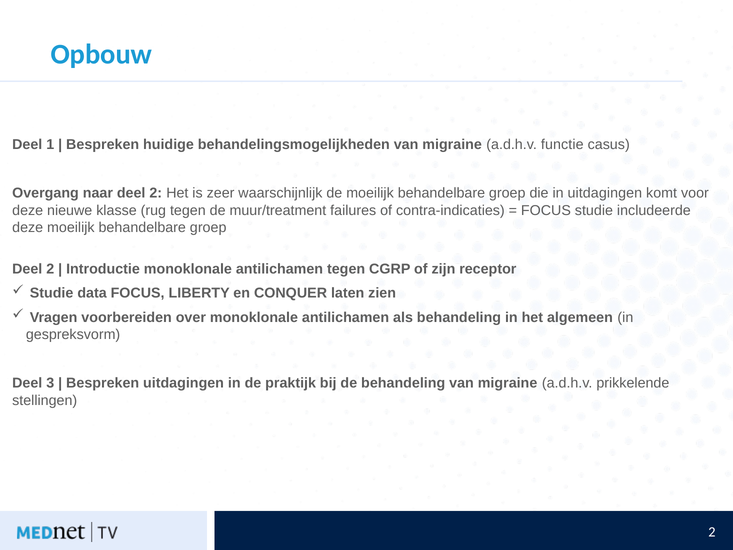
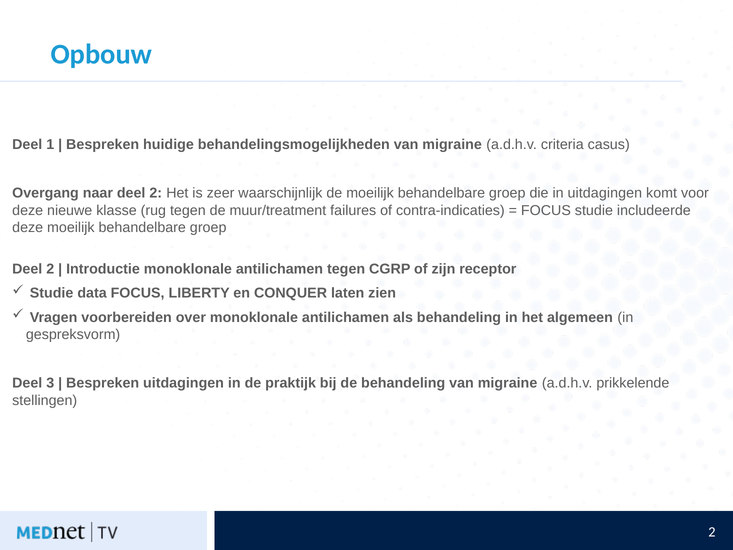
functie: functie -> criteria (562, 145)
